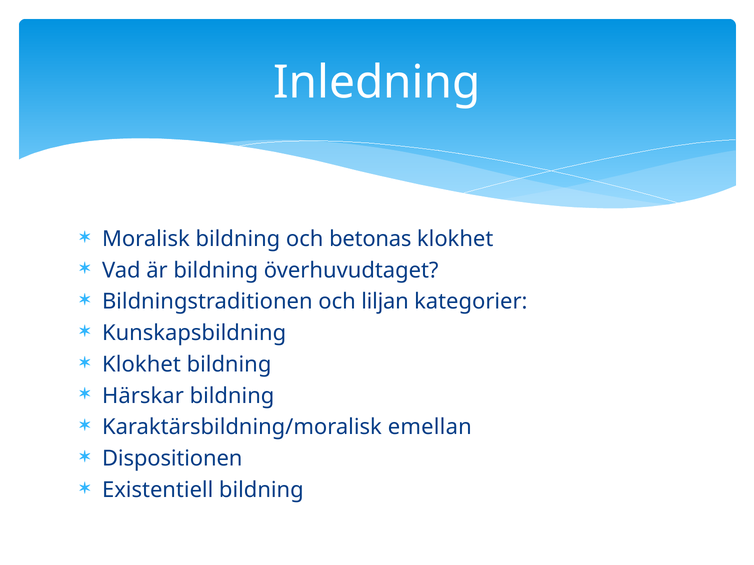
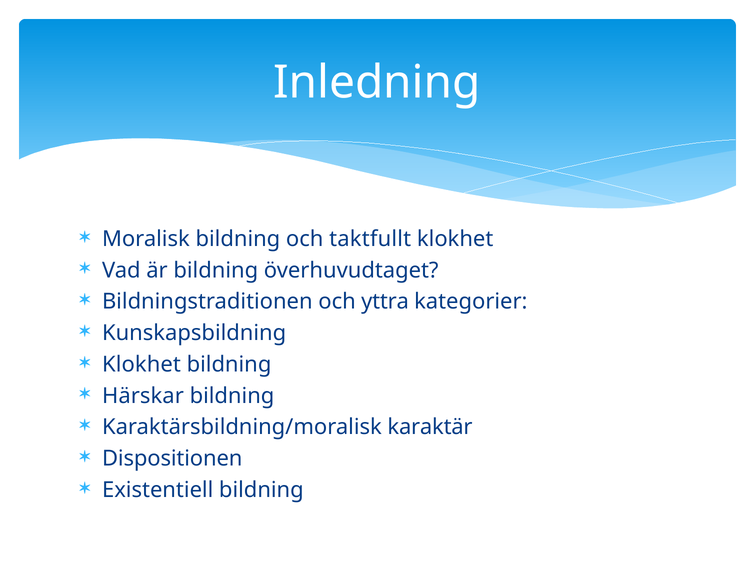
betonas: betonas -> taktfullt (370, 239)
liljan: liljan -> yttra (385, 302)
emellan: emellan -> karaktär (430, 428)
